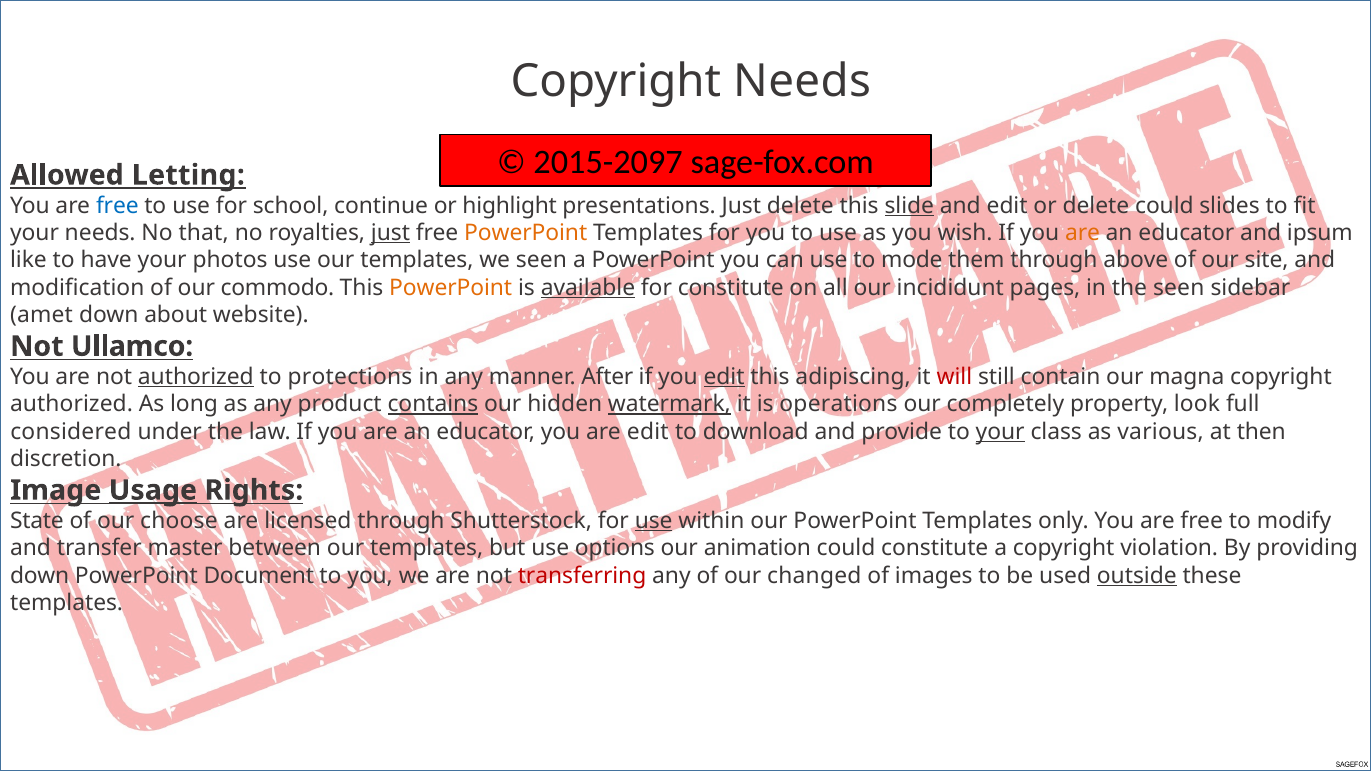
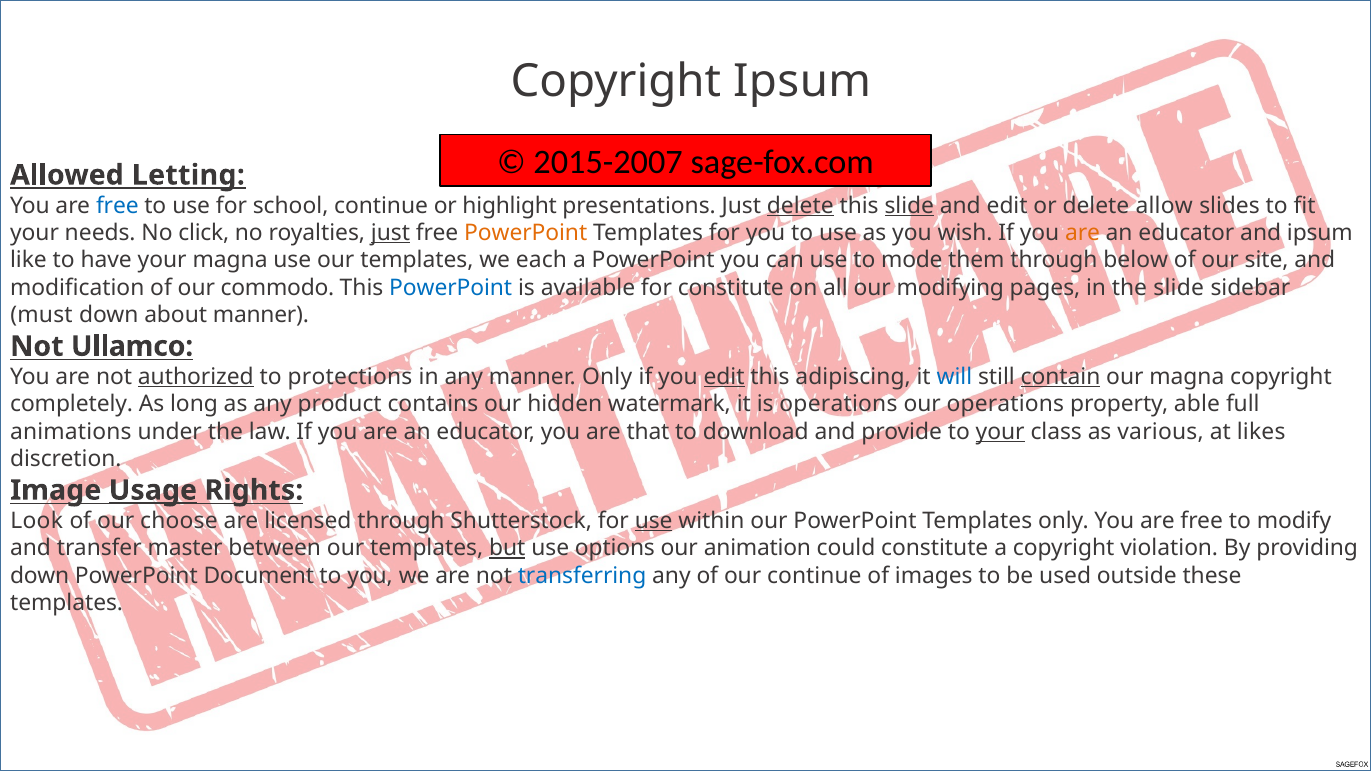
Copyright Needs: Needs -> Ipsum (802, 81)
2015-2097: 2015-2097 -> 2015-2007 (608, 163)
delete underline: none -> present (800, 206)
delete could: could -> allow (1164, 206)
that: that -> click (204, 233)
your photos: photos -> magna (230, 260)
we seen: seen -> each (541, 260)
above: above -> below (1136, 260)
PowerPoint colour: orange -> blue (451, 288)
available underline: present -> none (588, 288)
incididunt: incididunt -> modifying (950, 288)
the seen: seen -> slide (1179, 288)
amet: amet -> must (42, 315)
about website: website -> manner (261, 315)
manner After: After -> Only (607, 377)
will colour: red -> blue (954, 377)
contain underline: none -> present (1061, 377)
authorized: authorized -> completely (72, 404)
contains underline: present -> none (433, 404)
watermark underline: present -> none (669, 404)
our completely: completely -> operations (1005, 404)
look: look -> able (1197, 404)
considered: considered -> animations (71, 432)
are edit: edit -> that (648, 432)
then: then -> likes (1261, 432)
State: State -> Look (37, 521)
but underline: none -> present (507, 548)
transferring colour: red -> blue (582, 576)
our changed: changed -> continue (814, 576)
outside underline: present -> none (1137, 576)
